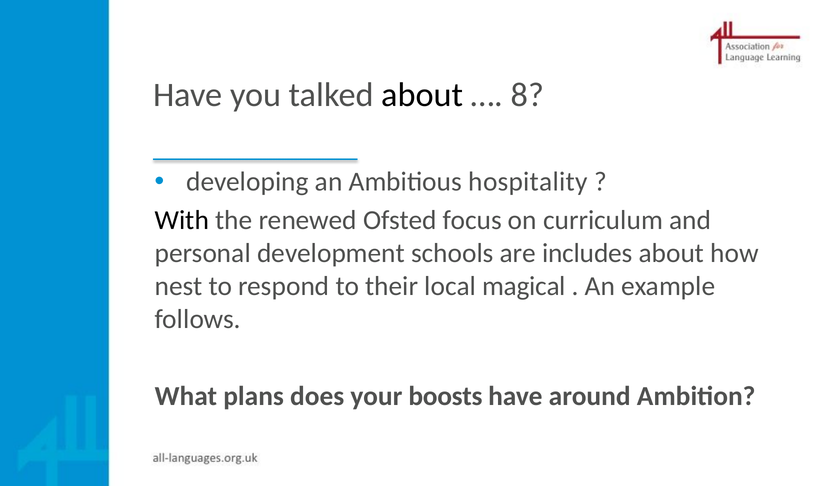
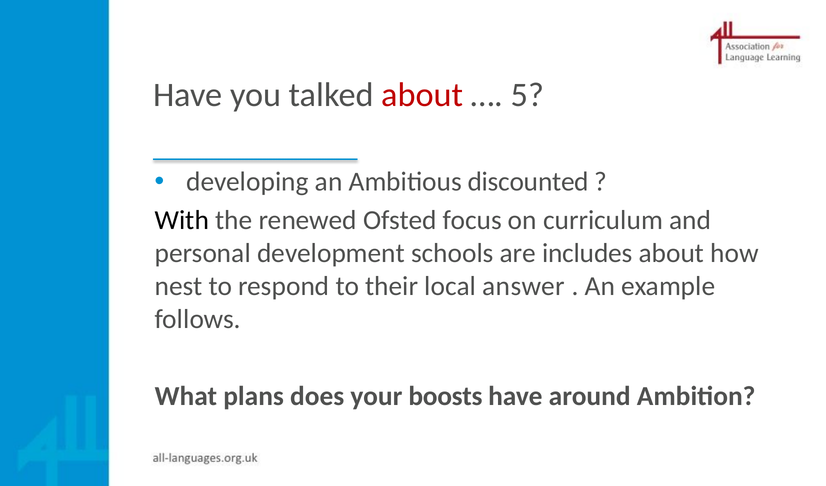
about colour: black -> red (422, 95)
8: 8 -> 5 (527, 95)
hospitality: hospitality -> discounted (528, 182)
magical: magical -> answer (524, 286)
